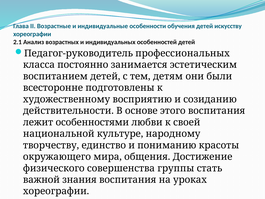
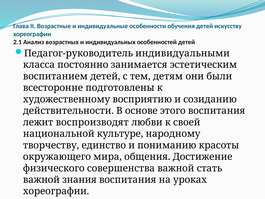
профессиональных: профессиональных -> индивидуальными (183, 53)
особенностями: особенностями -> воспроизводят (92, 122)
совершенства группы: группы -> важной (176, 168)
